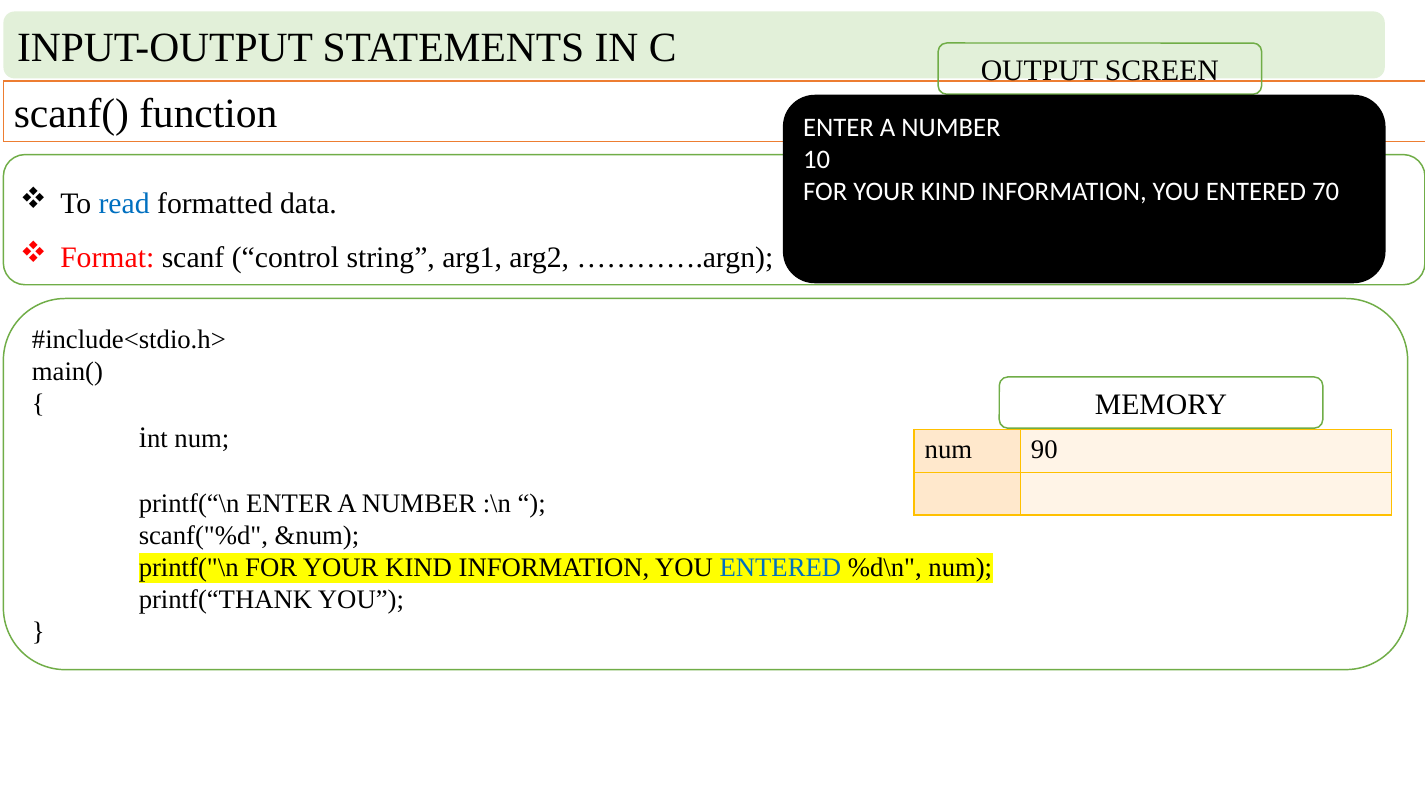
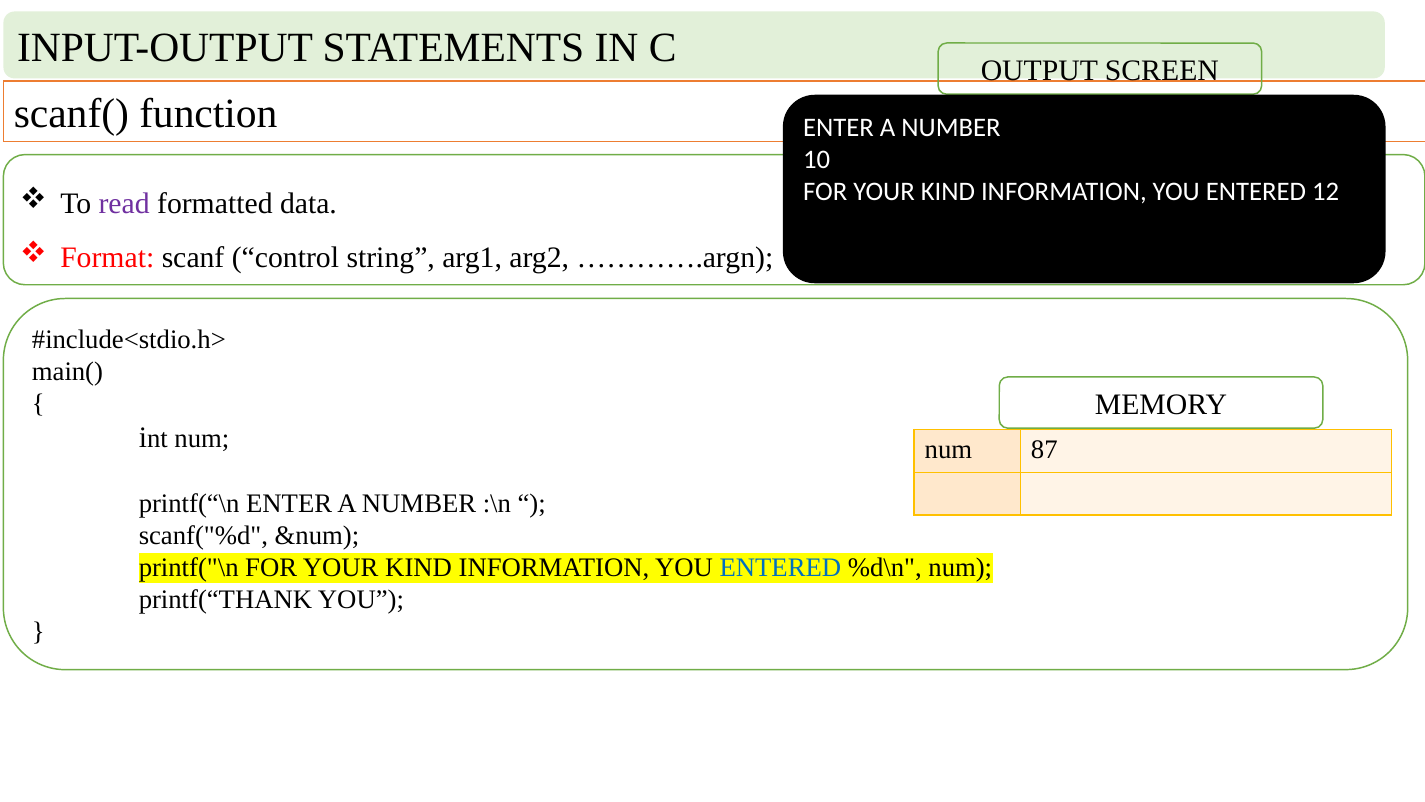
70: 70 -> 12 (1326, 192)
read colour: blue -> purple (124, 204)
90: 90 -> 87 (1044, 450)
